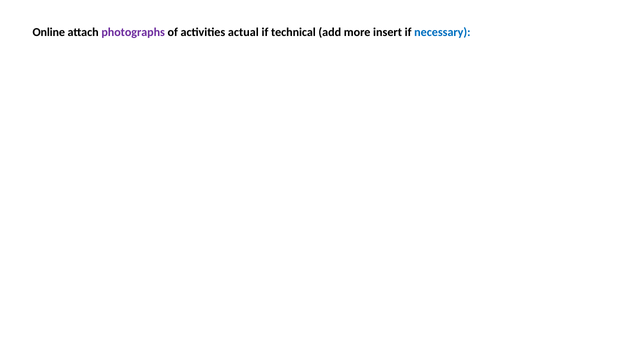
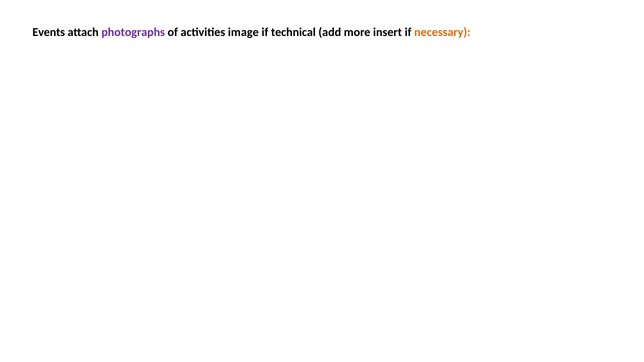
Online: Online -> Events (49, 32)
actual: actual -> image (243, 32)
necessary colour: blue -> orange (442, 32)
